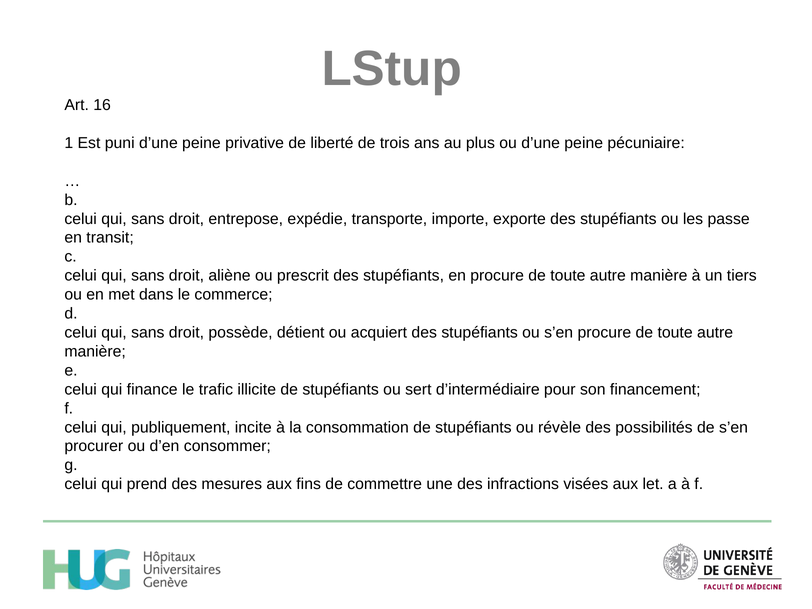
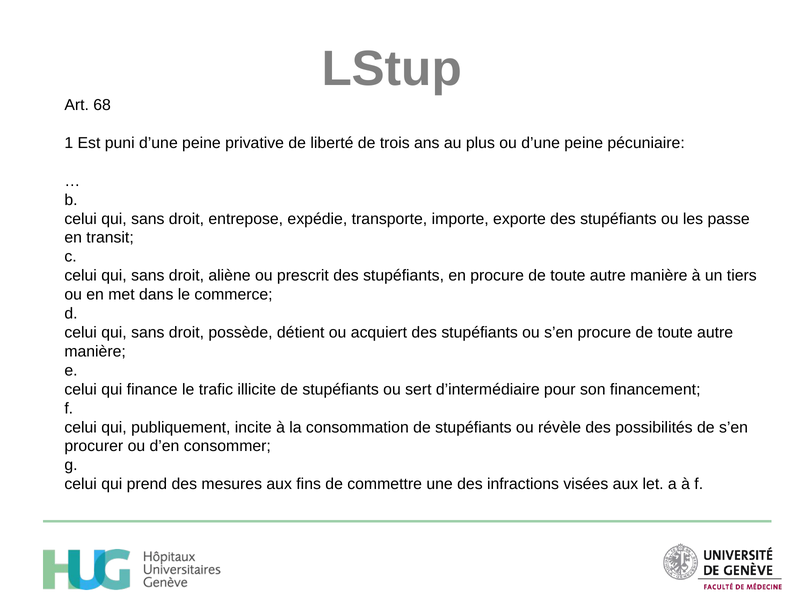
16: 16 -> 68 (102, 105)
